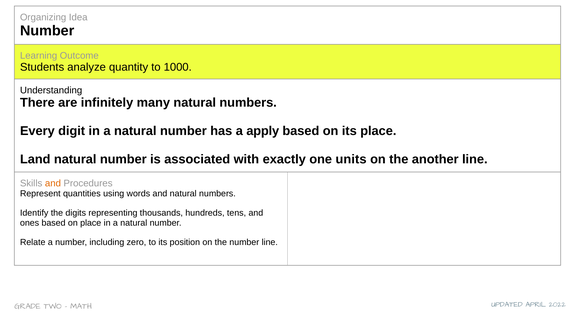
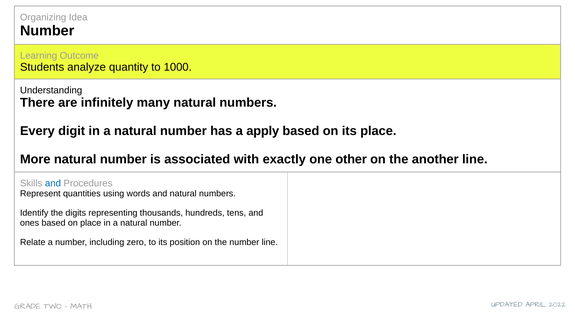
Land: Land -> More (35, 160)
units: units -> other (351, 160)
and colour: orange -> blue (53, 184)
